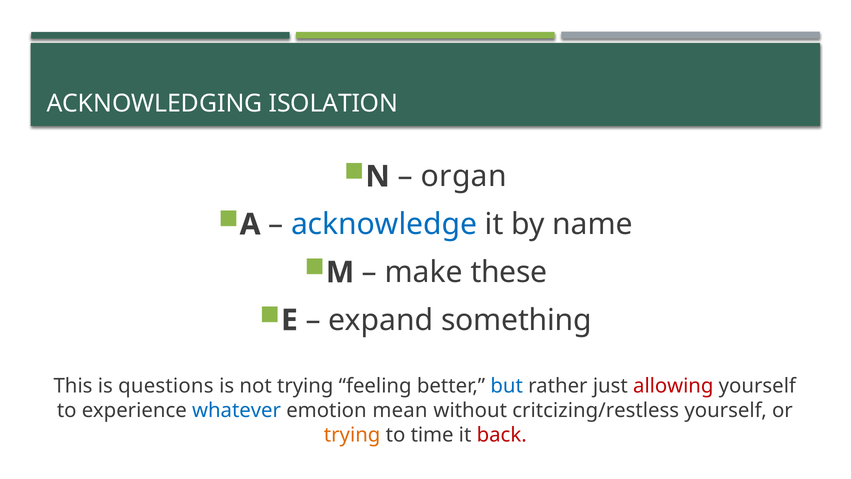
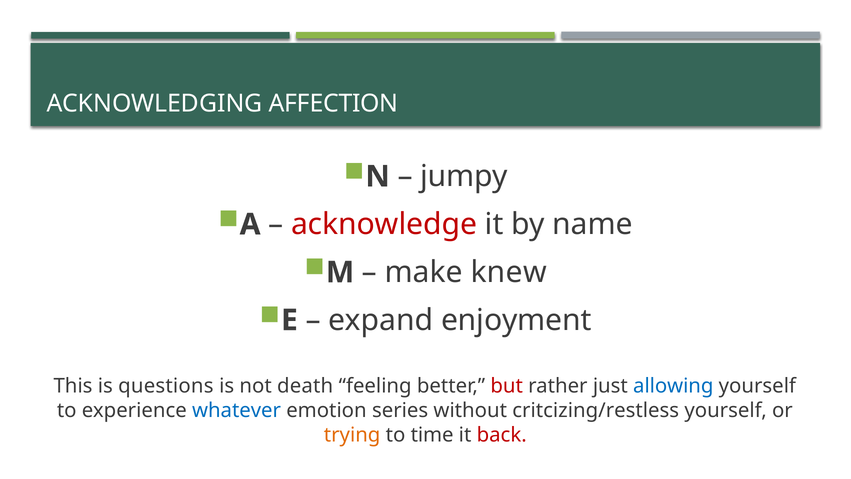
ISOLATION: ISOLATION -> AFFECTION (333, 103)
organ: organ -> jumpy (464, 176)
acknowledge colour: blue -> red (384, 224)
these: these -> knew (509, 272)
something: something -> enjoyment (516, 320)
not trying: trying -> death (305, 386)
but colour: blue -> red (507, 386)
allowing colour: red -> blue (673, 386)
mean: mean -> series (400, 410)
